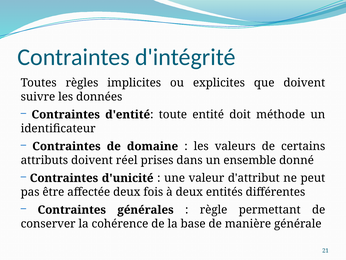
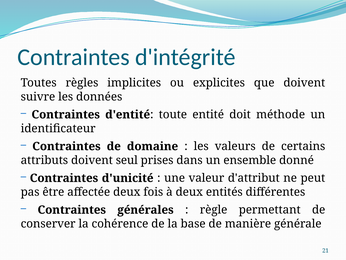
réel: réel -> seul (127, 160)
